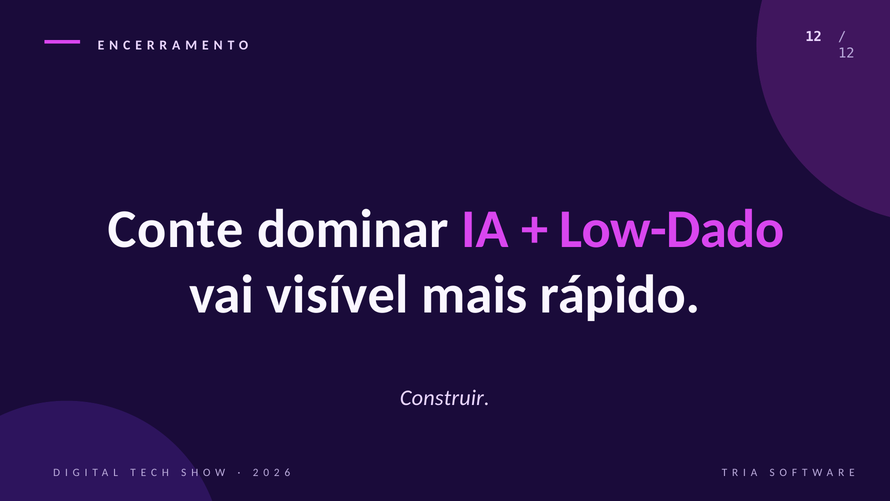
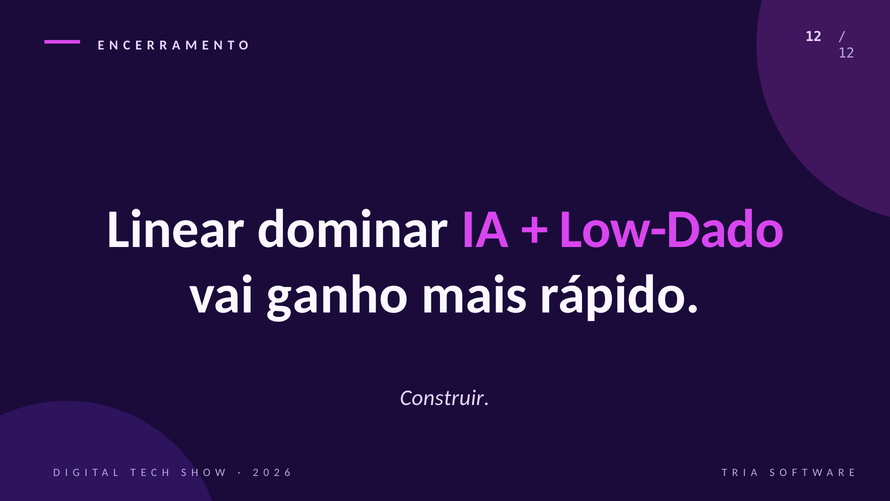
Conte: Conte -> Linear (176, 229)
visível: visível -> ganho (338, 294)
